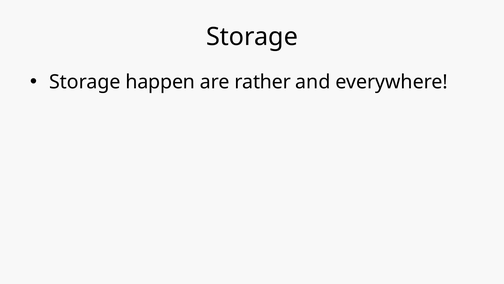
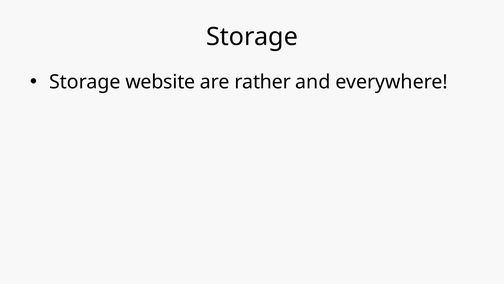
happen: happen -> website (160, 82)
